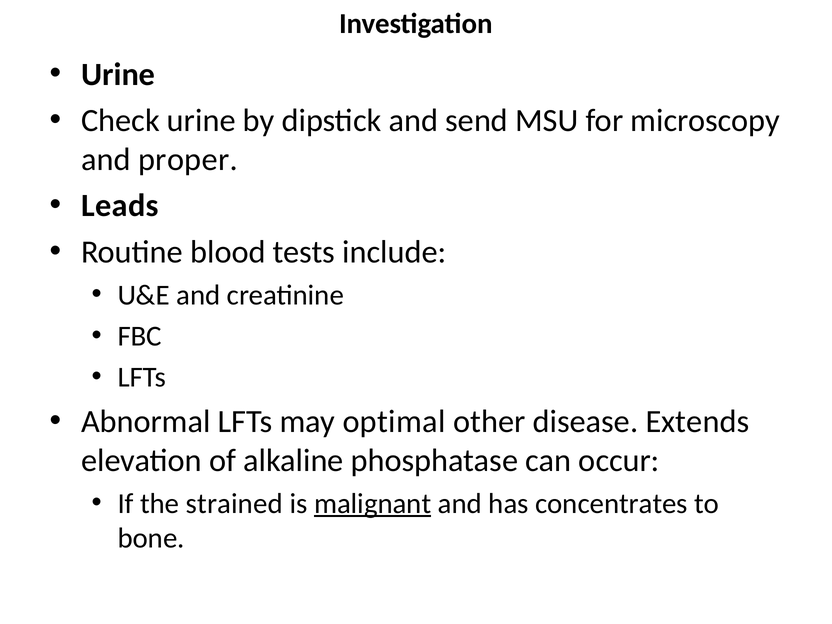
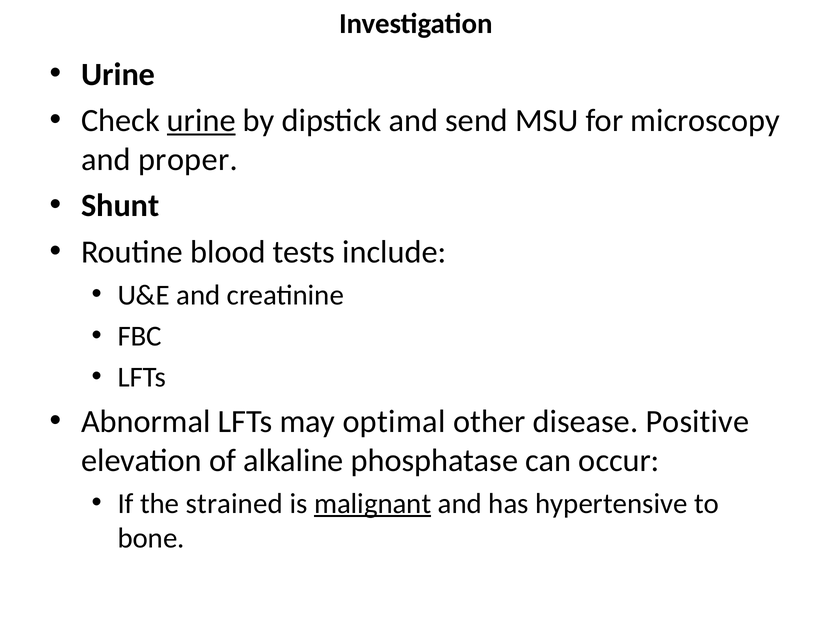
urine underline: none -> present (201, 121)
Leads: Leads -> Shunt (120, 206)
Extends: Extends -> Positive (697, 422)
concentrates: concentrates -> hypertensive (611, 504)
